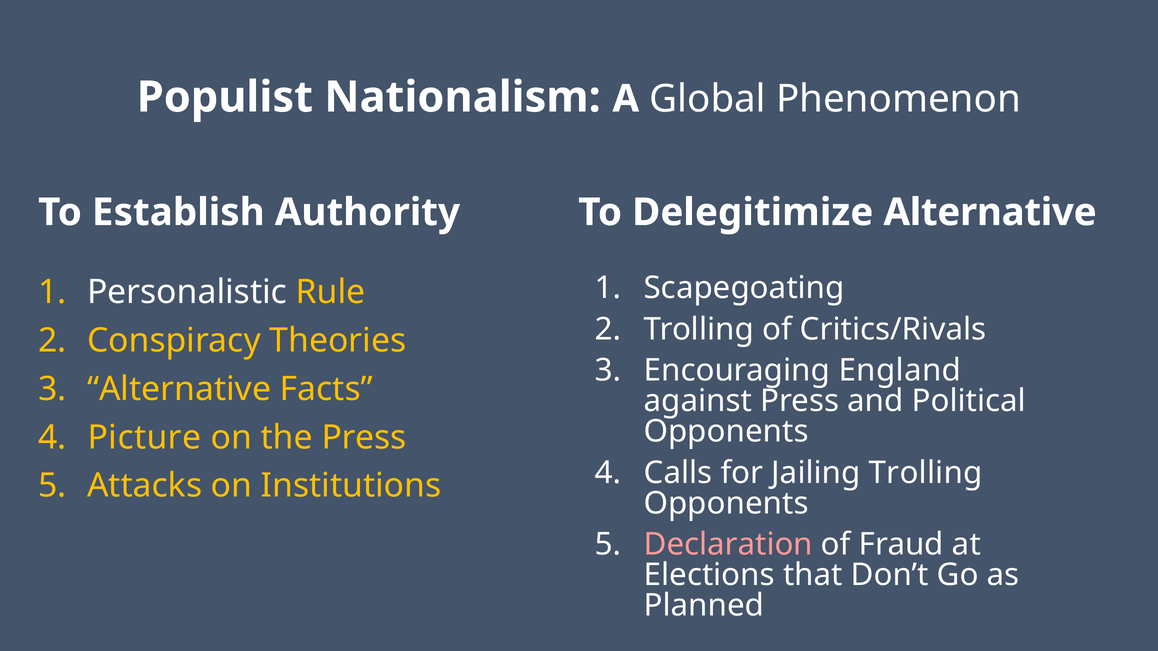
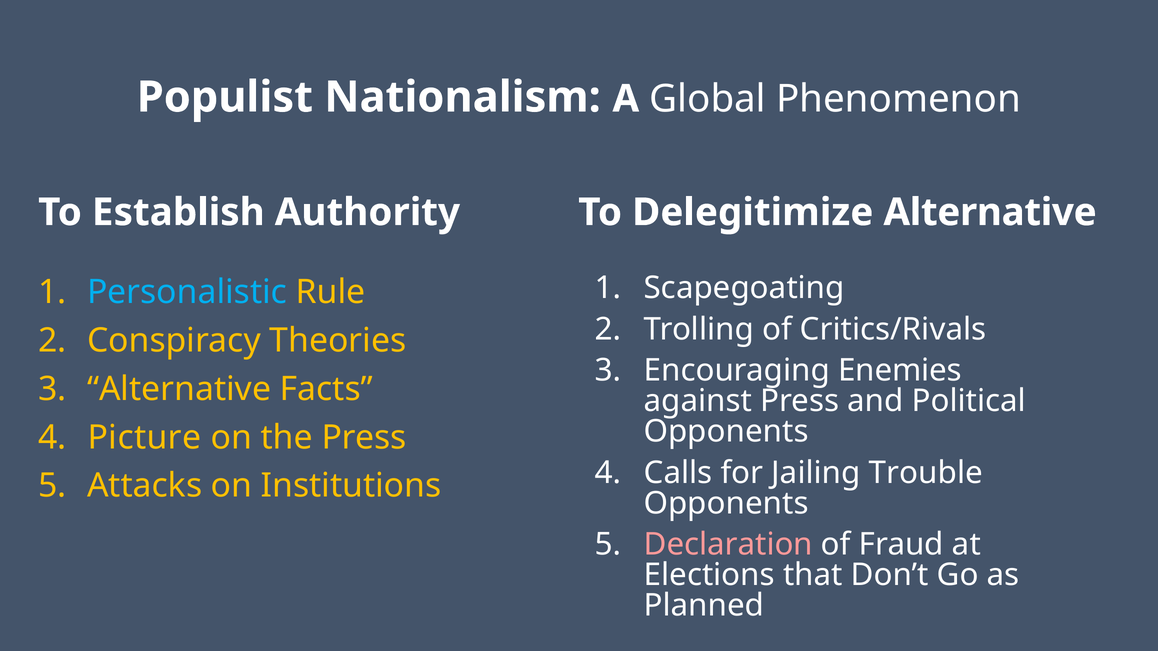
Personalistic colour: white -> light blue (187, 292)
England: England -> Enemies (900, 371)
Jailing Trolling: Trolling -> Trouble (926, 473)
